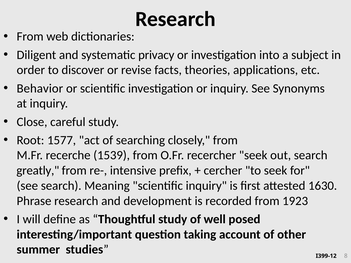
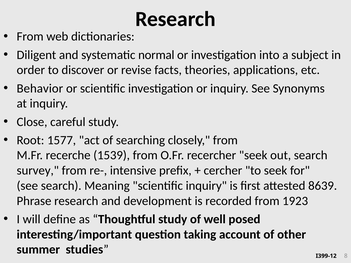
privacy: privacy -> normal (156, 55)
greatly: greatly -> survey (38, 171)
1630: 1630 -> 8639 (323, 186)
